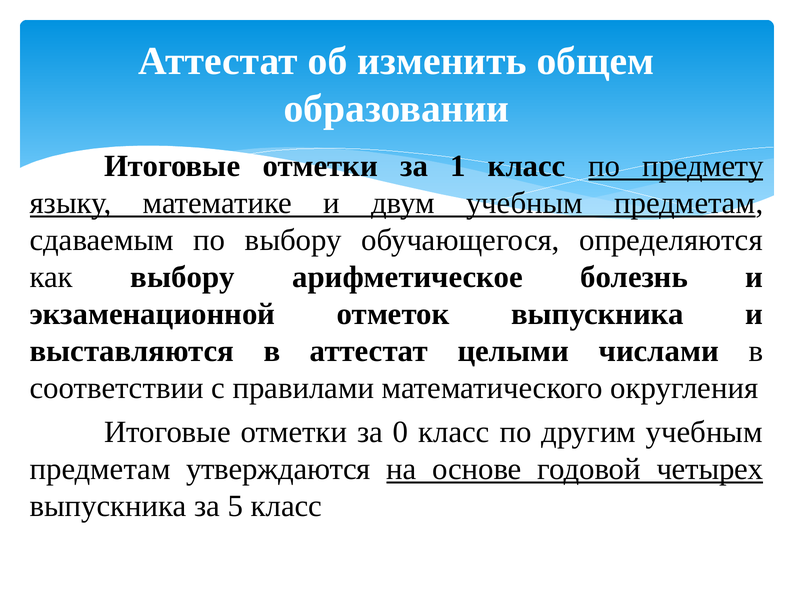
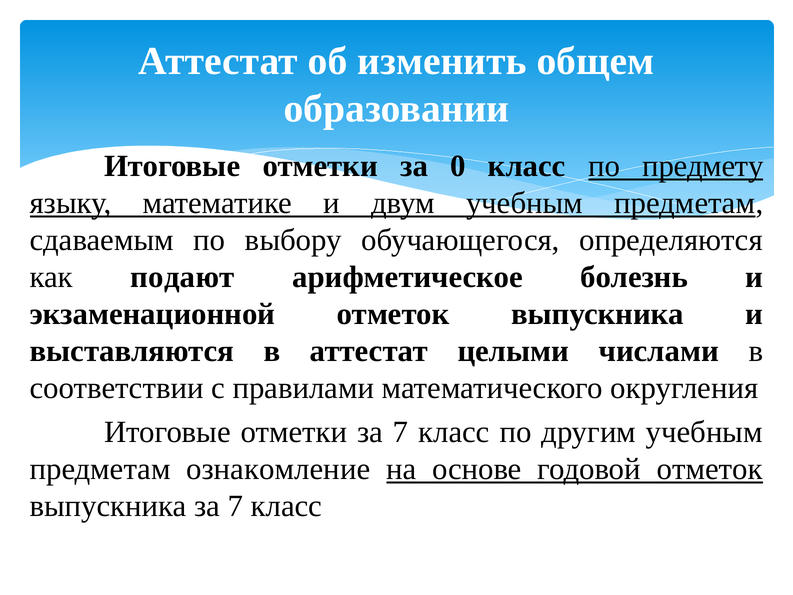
1: 1 -> 0 (458, 166)
как выбору: выбору -> подают (182, 277)
отметки за 0: 0 -> 7 (401, 432)
утверждаются: утверждаются -> ознакомление (278, 469)
годовой четырех: четырех -> отметок (710, 469)
выпускника за 5: 5 -> 7 (235, 506)
